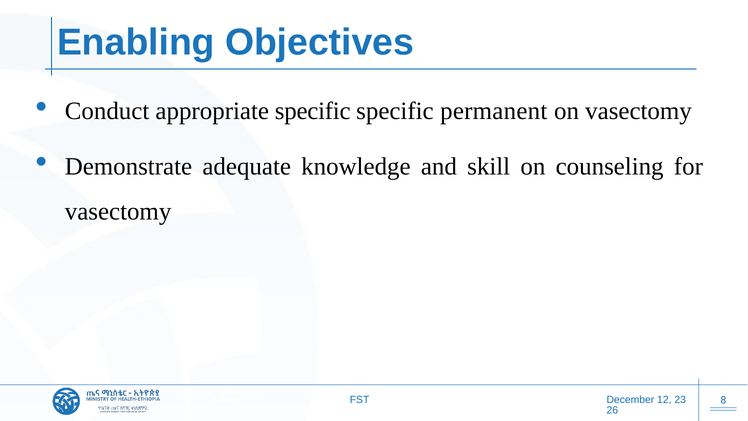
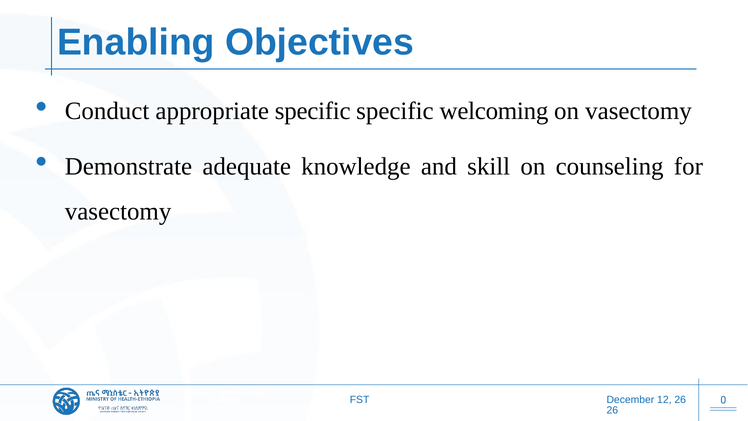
permanent: permanent -> welcoming (494, 111)
8: 8 -> 0 (723, 400)
23: 23 -> 26 (680, 400)
